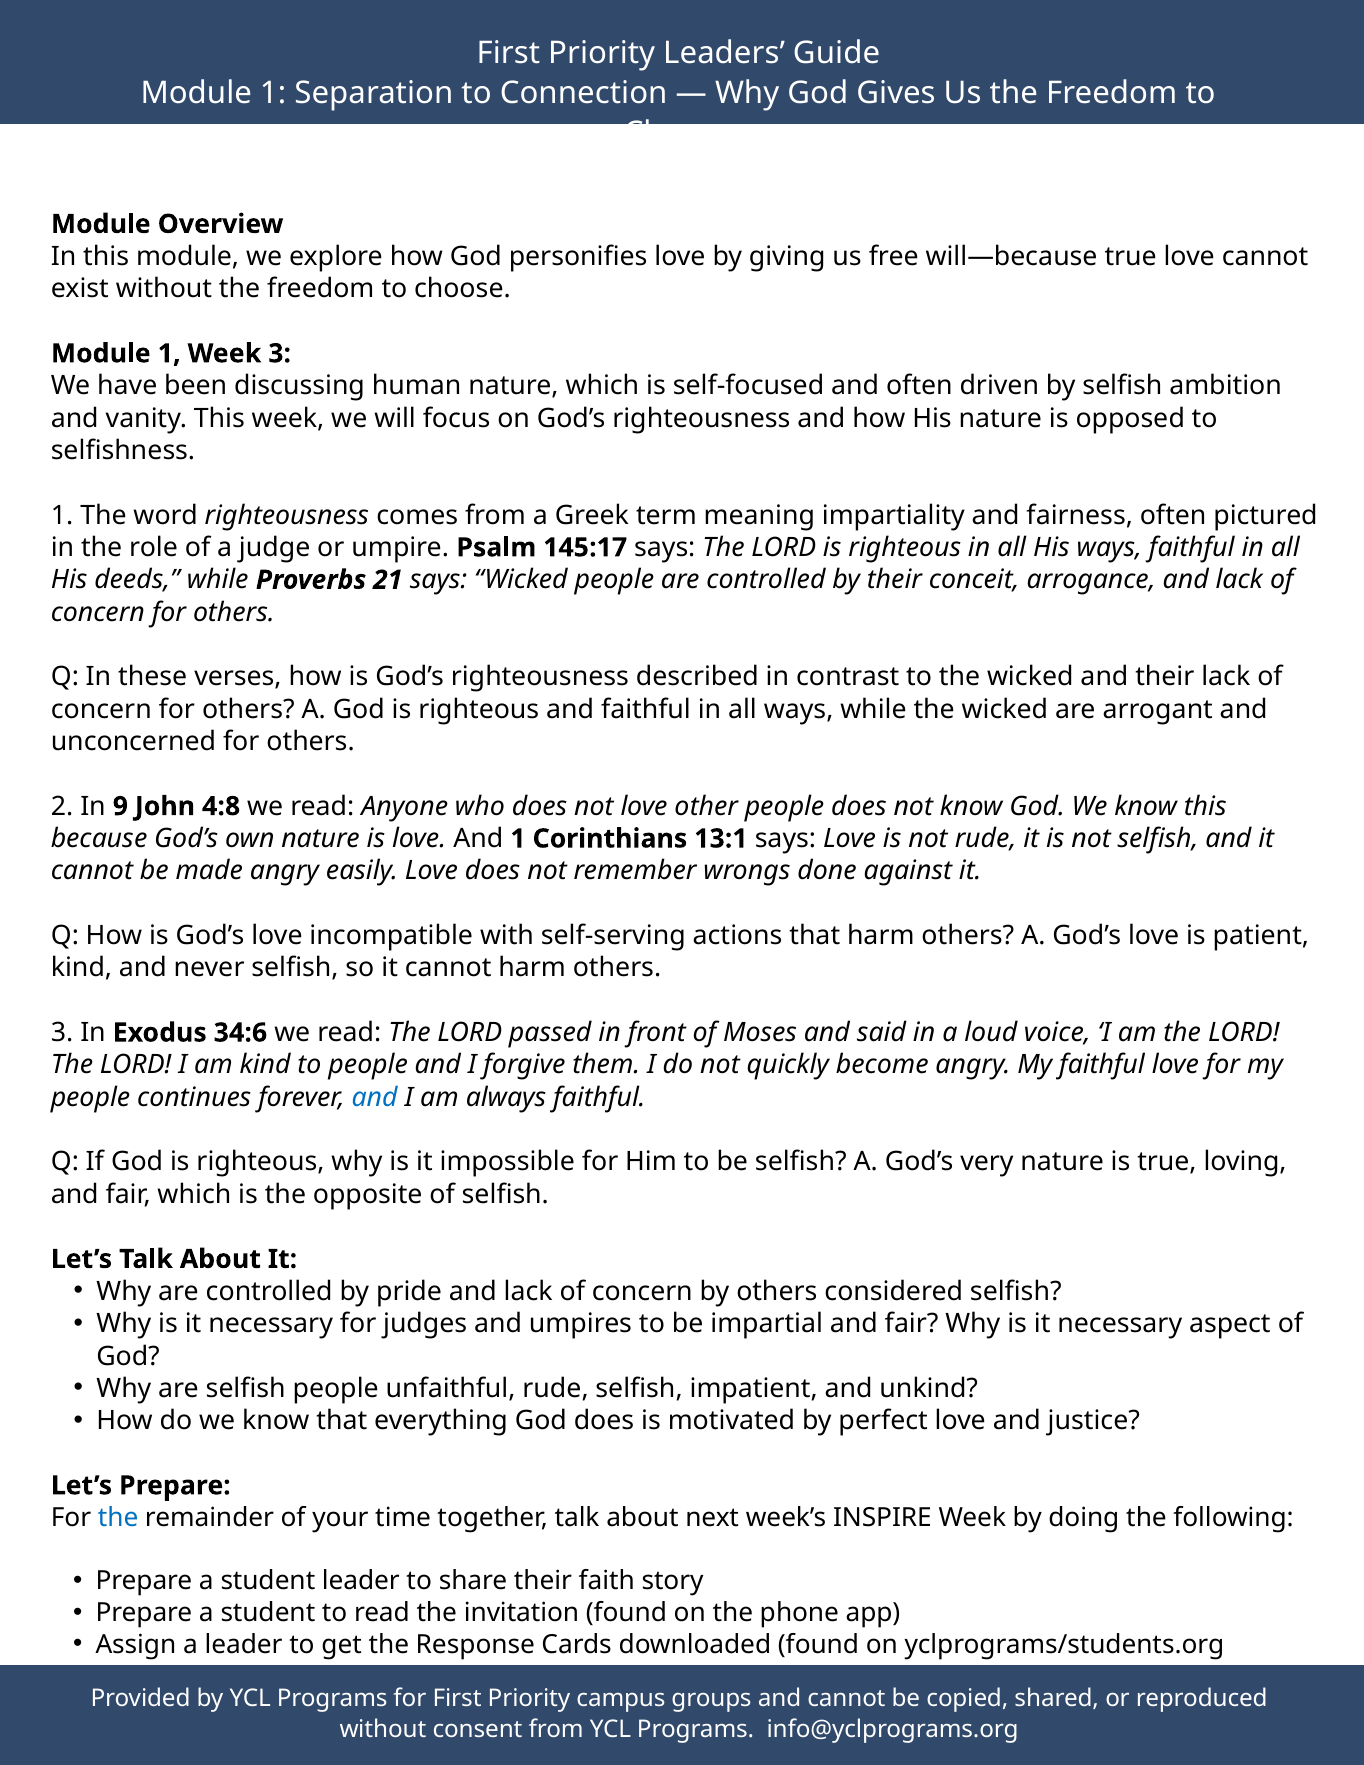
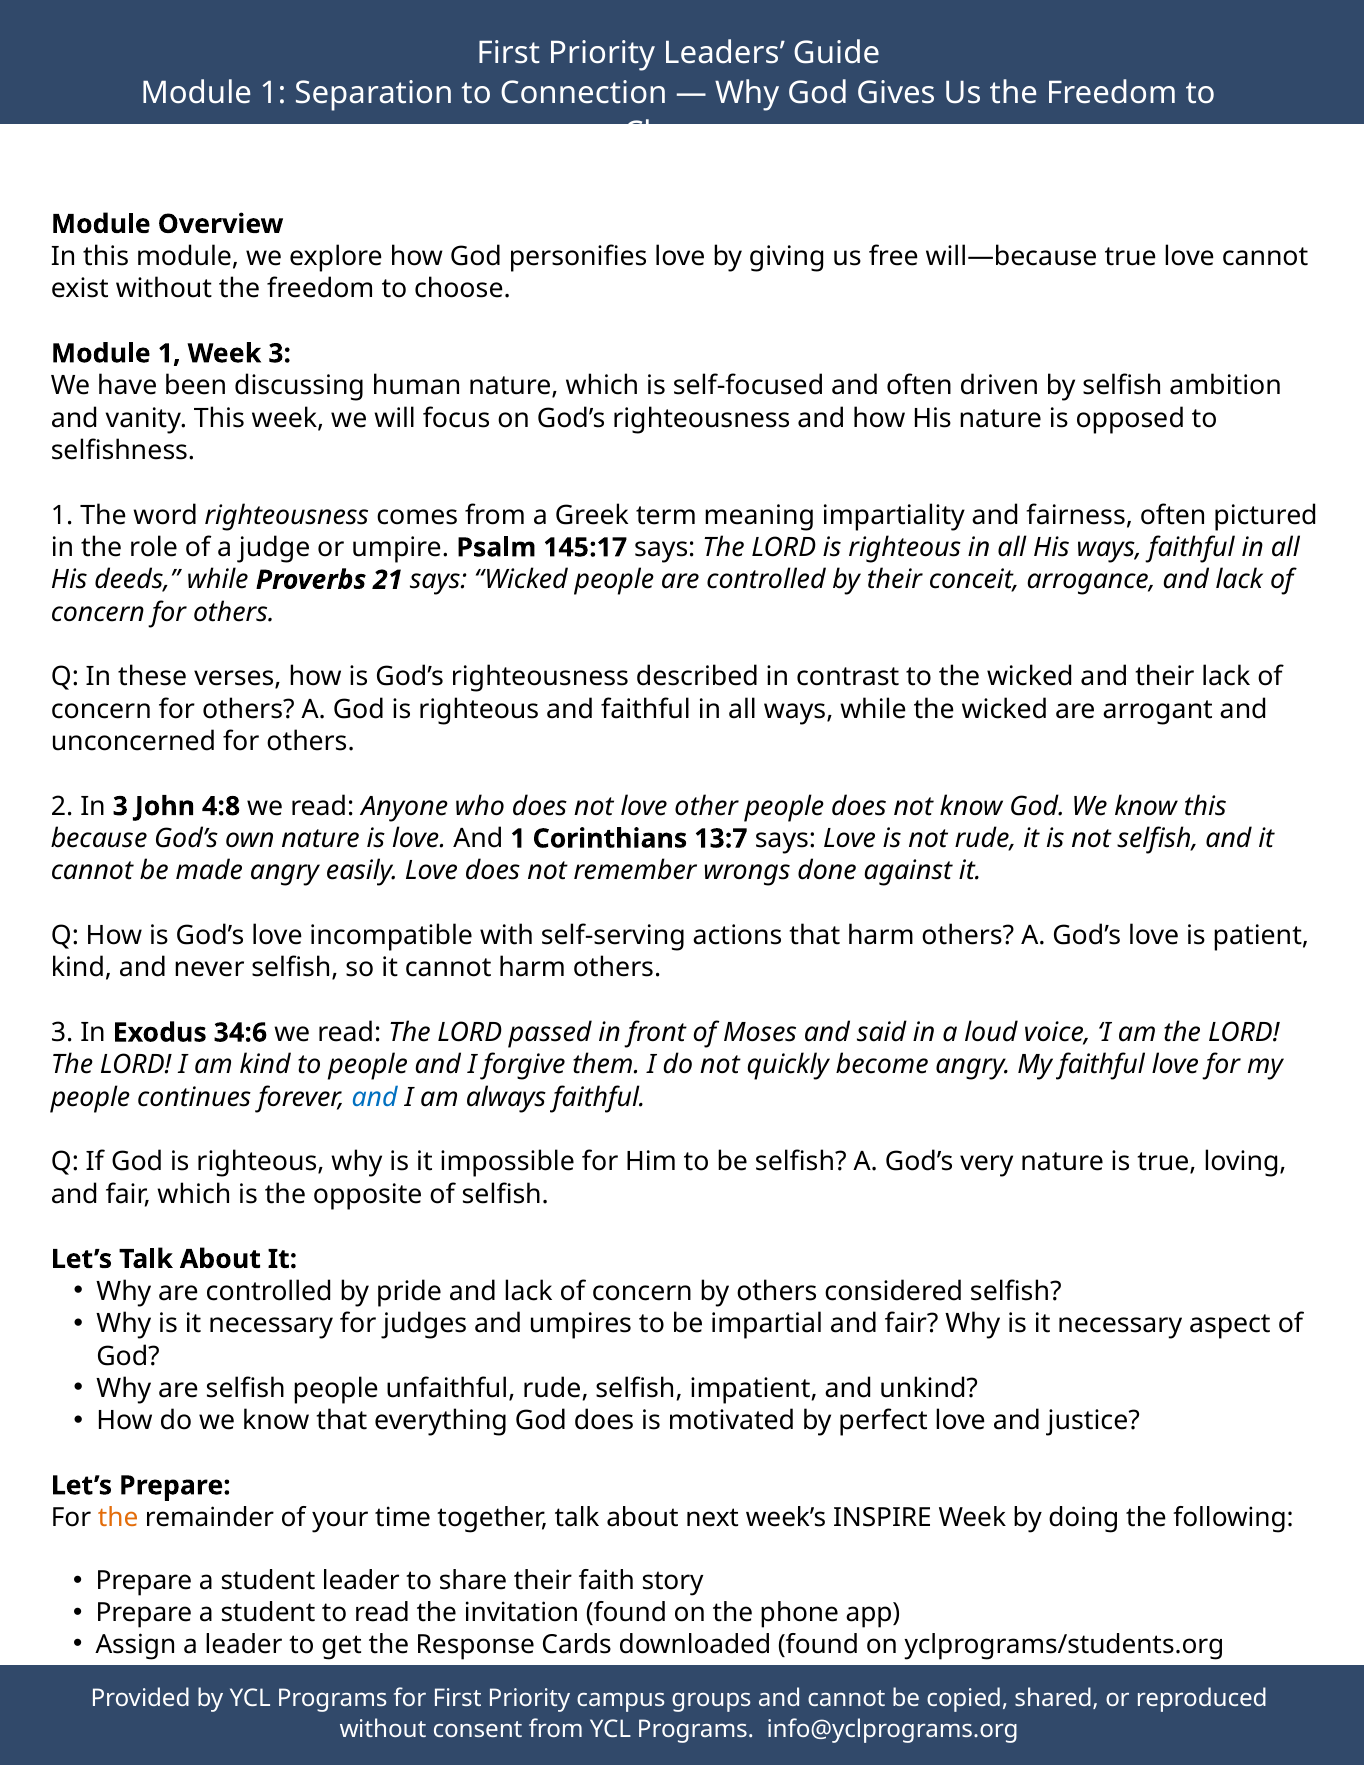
In 9: 9 -> 3 (120, 806)
13:1: 13:1 -> 13:7 (721, 839)
the colour: blue -> orange (118, 1518)
